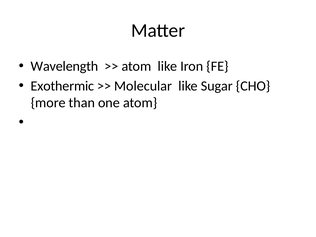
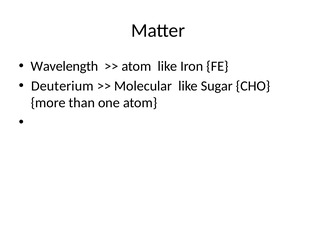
Exothermic: Exothermic -> Deuterium (62, 86)
